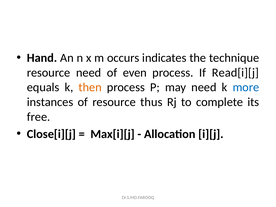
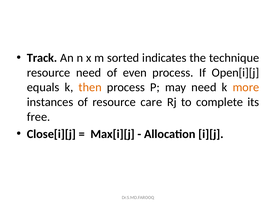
Hand: Hand -> Track (42, 58)
occurs: occurs -> sorted (123, 58)
Read[i][j: Read[i][j -> Open[i][j (235, 73)
more colour: blue -> orange (246, 87)
thus: thus -> care (151, 102)
